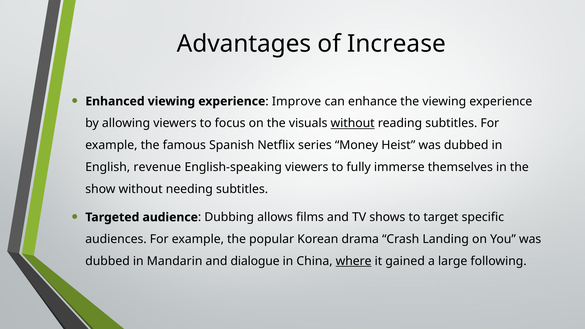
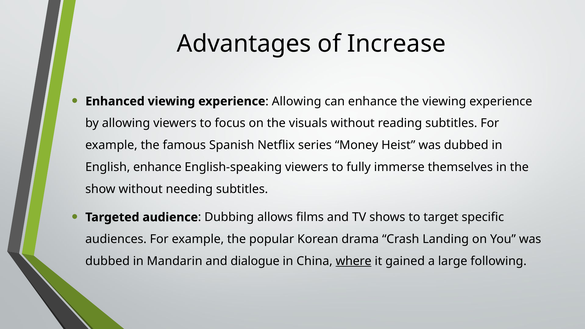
Improve: Improve -> Allowing (297, 101)
without underline: present -> none (353, 123)
English revenue: revenue -> enhance (157, 167)
